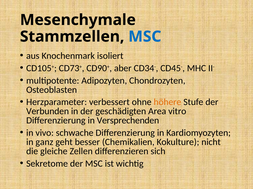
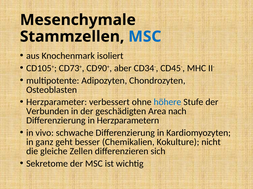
höhere colour: orange -> blue (167, 102)
vitro: vitro -> nach (177, 112)
Versprechenden: Versprechenden -> Herzparametern (128, 121)
